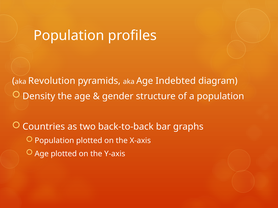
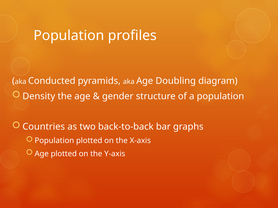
Revolution: Revolution -> Conducted (52, 81)
Indebted: Indebted -> Doubling (176, 81)
